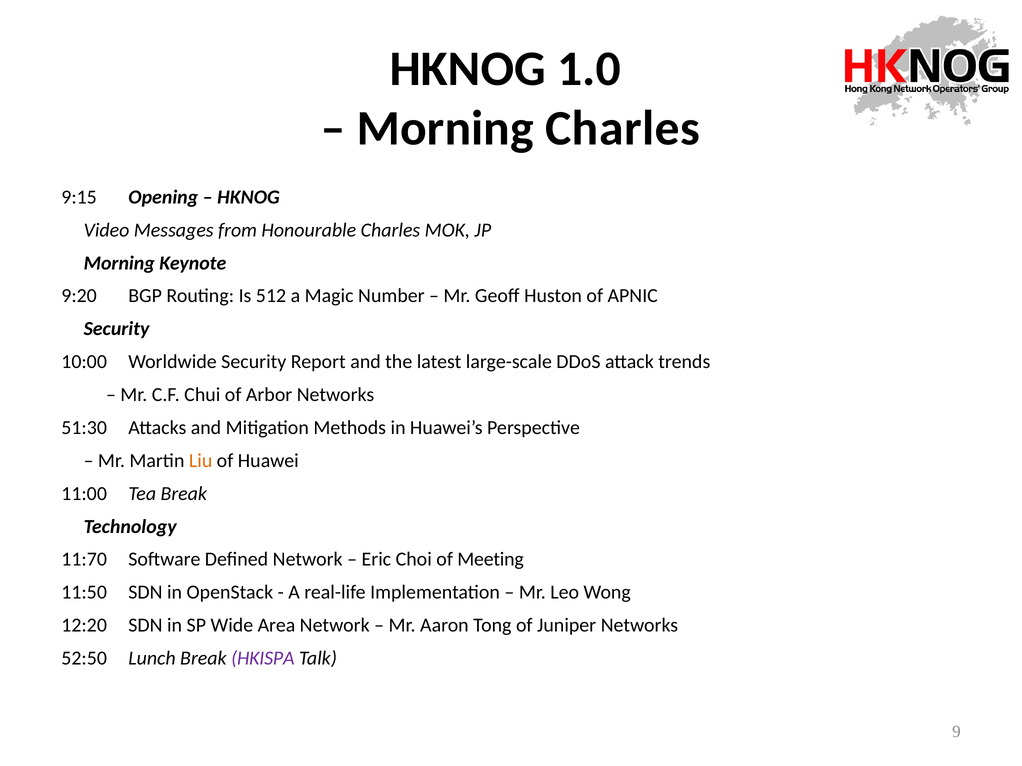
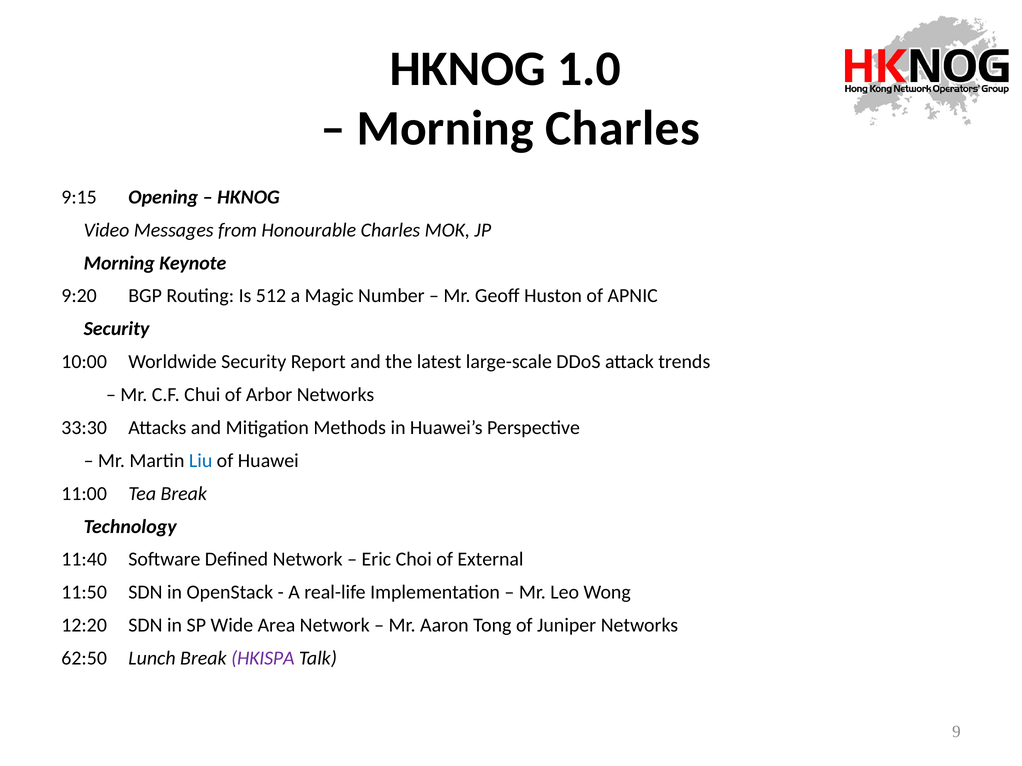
51:30: 51:30 -> 33:30 (84, 428)
Liu colour: orange -> blue (201, 461)
11:70: 11:70 -> 11:40 (84, 560)
Meeting: Meeting -> External (490, 560)
52:50: 52:50 -> 62:50 (84, 659)
